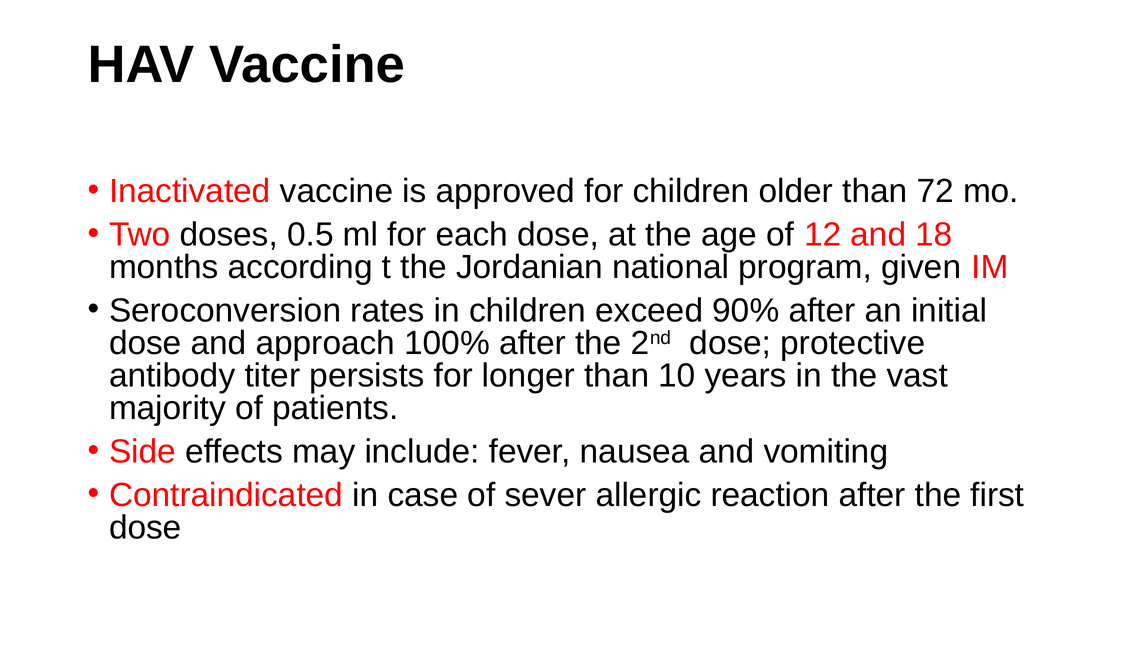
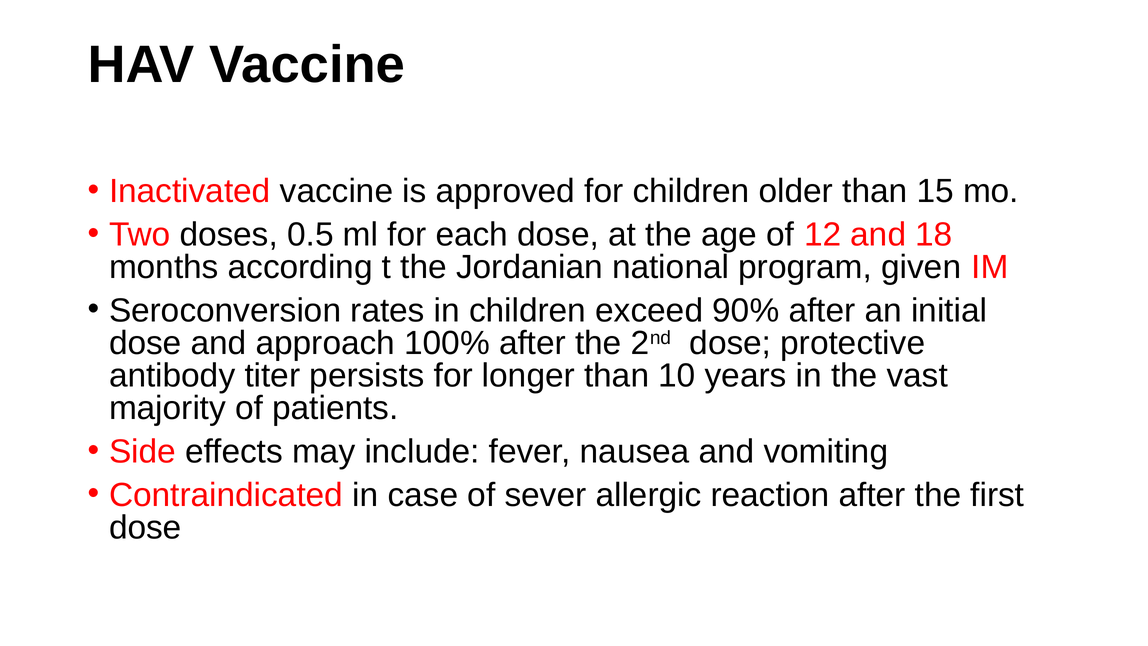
72: 72 -> 15 (935, 191)
